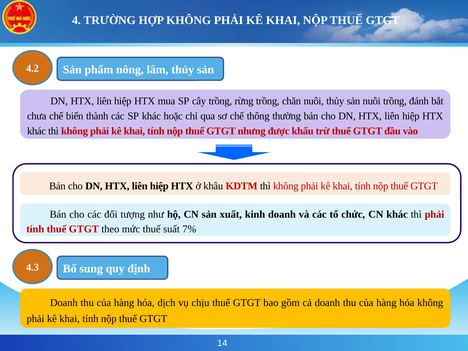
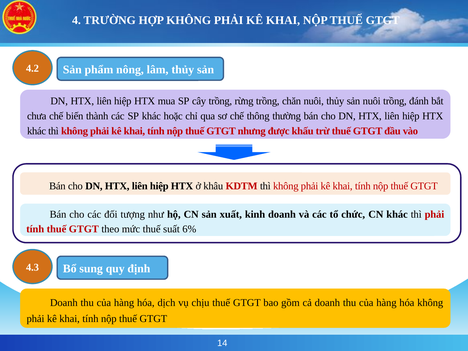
7%: 7% -> 6% (189, 229)
